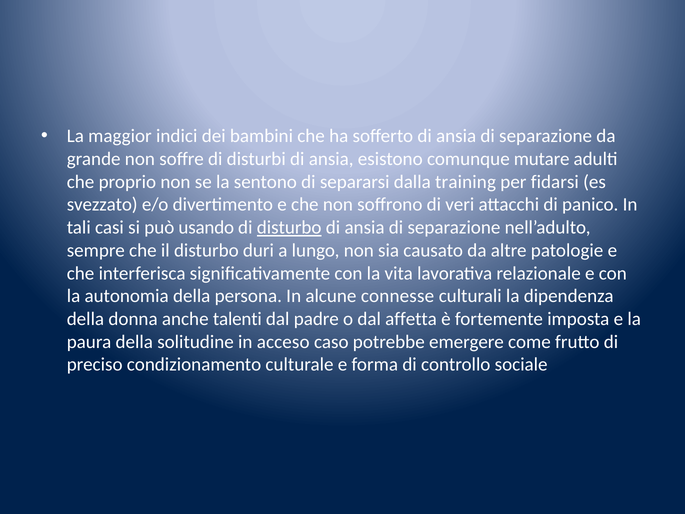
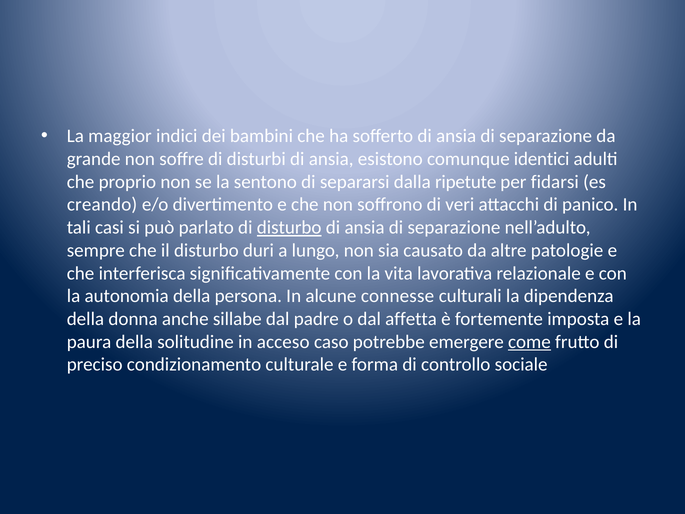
mutare: mutare -> identici (542, 159)
training: training -> ripetute (466, 182)
svezzato: svezzato -> creando (102, 205)
usando: usando -> parlato (206, 227)
talenti: talenti -> sillabe (237, 319)
come underline: none -> present (529, 342)
